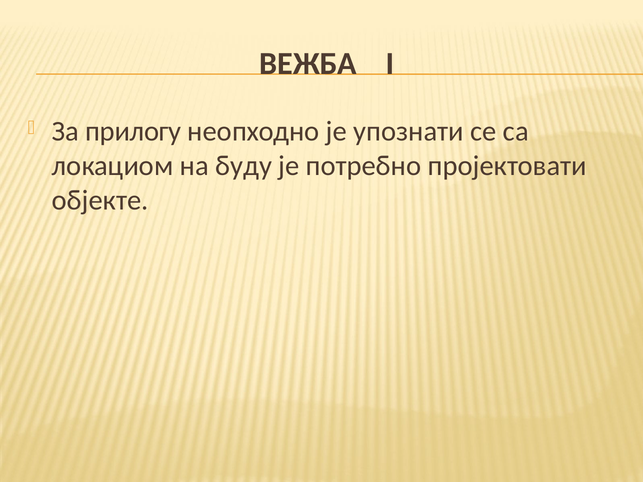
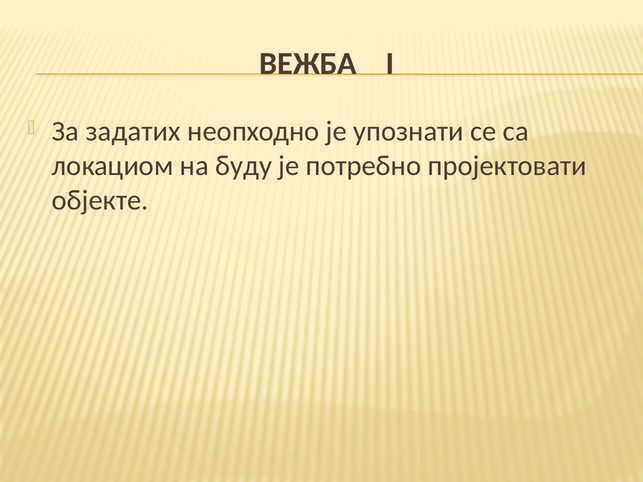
прилогу: прилогу -> задатих (133, 132)
